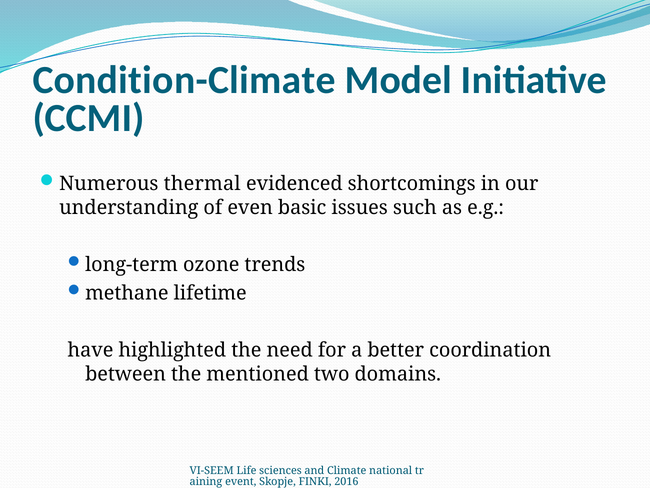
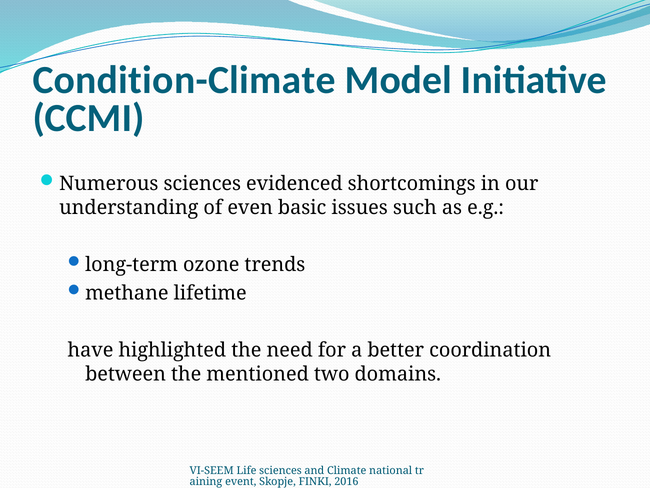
Numerous thermal: thermal -> sciences (202, 183)
